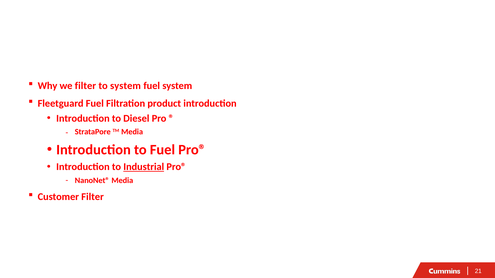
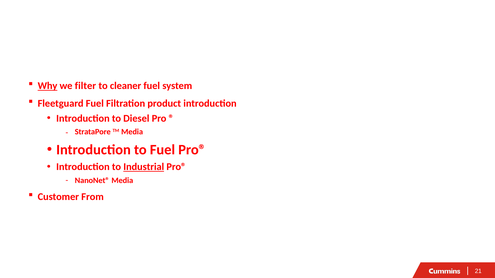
Why underline: none -> present (47, 86)
to system: system -> cleaner (126, 86)
Customer Filter: Filter -> From (93, 197)
